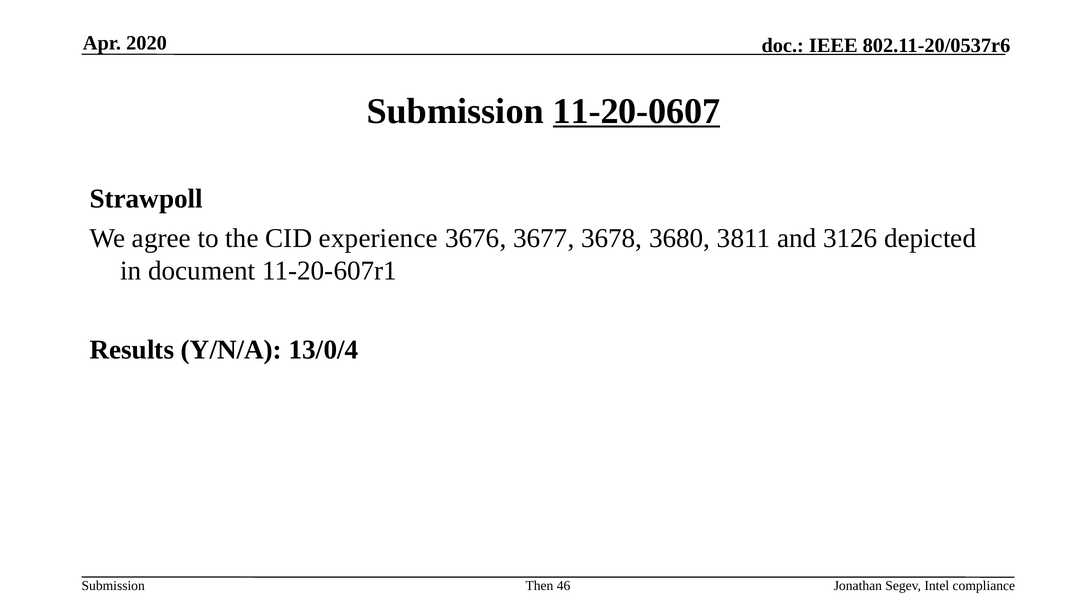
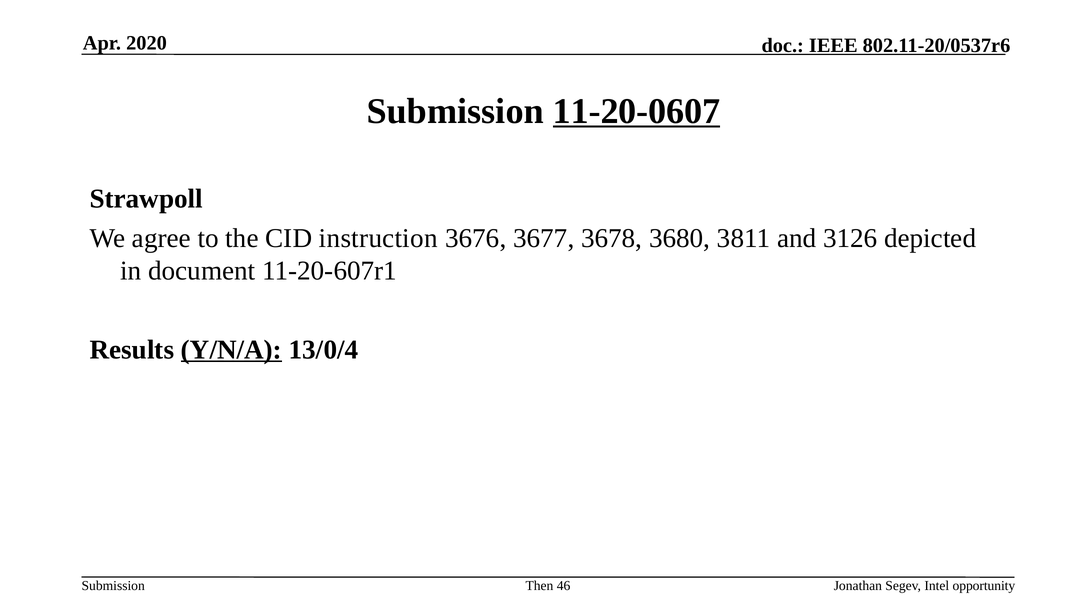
experience: experience -> instruction (378, 238)
Y/N/A underline: none -> present (231, 350)
compliance: compliance -> opportunity (984, 586)
